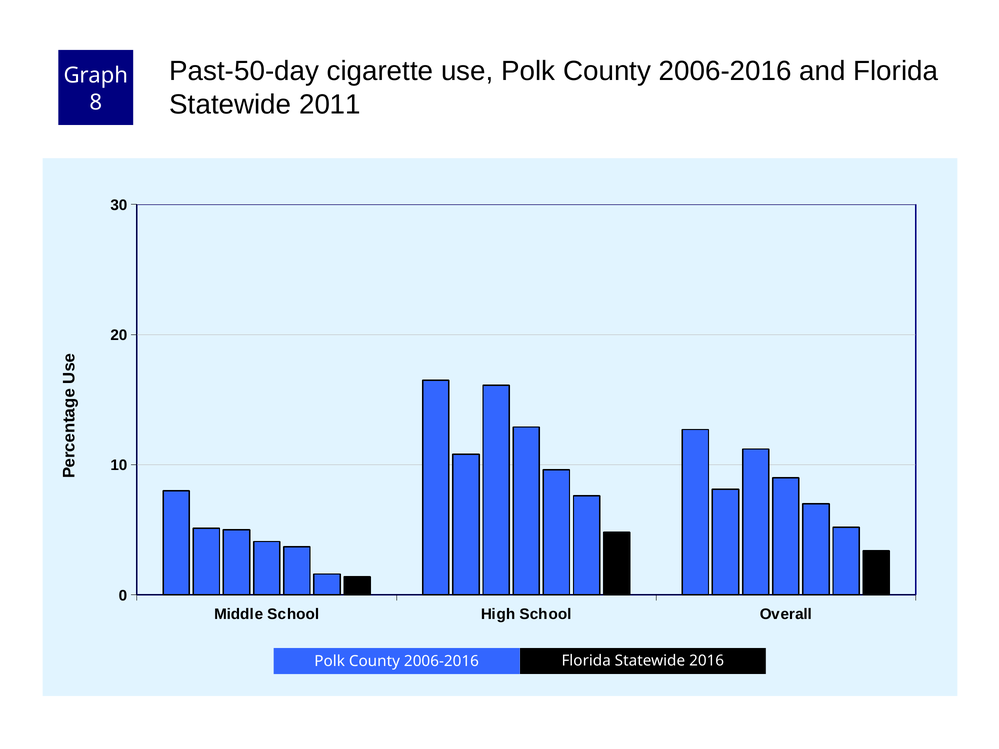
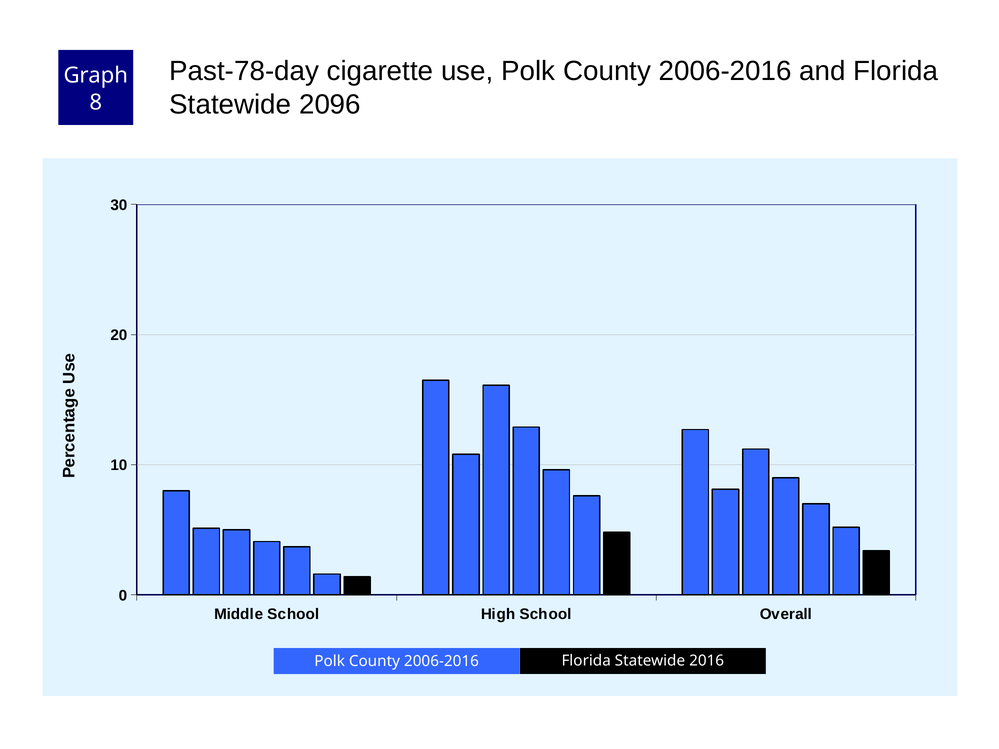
Past-50-day: Past-50-day -> Past-78-day (244, 71)
2011: 2011 -> 2096 (330, 104)
